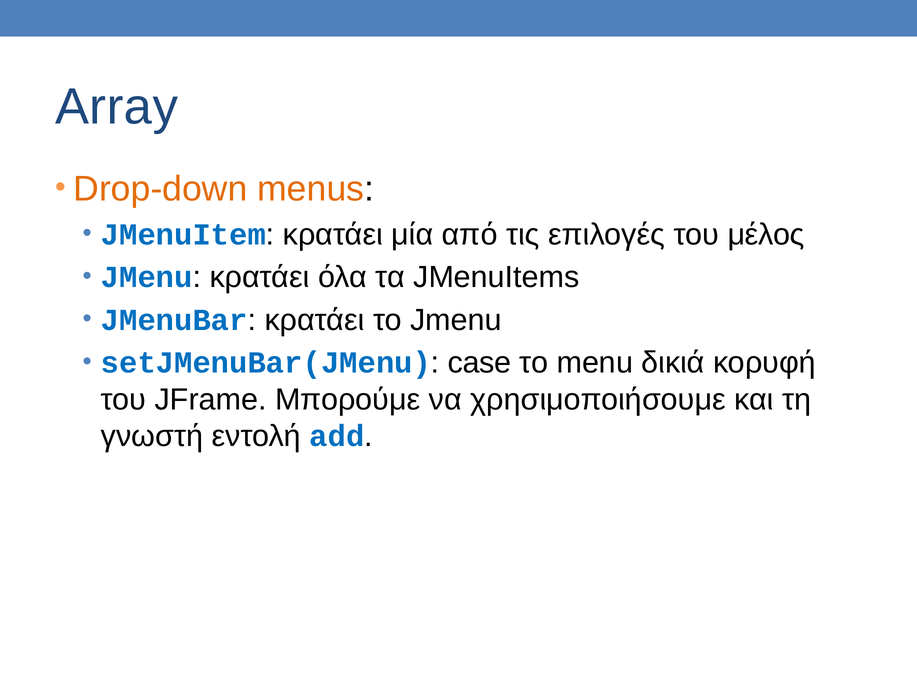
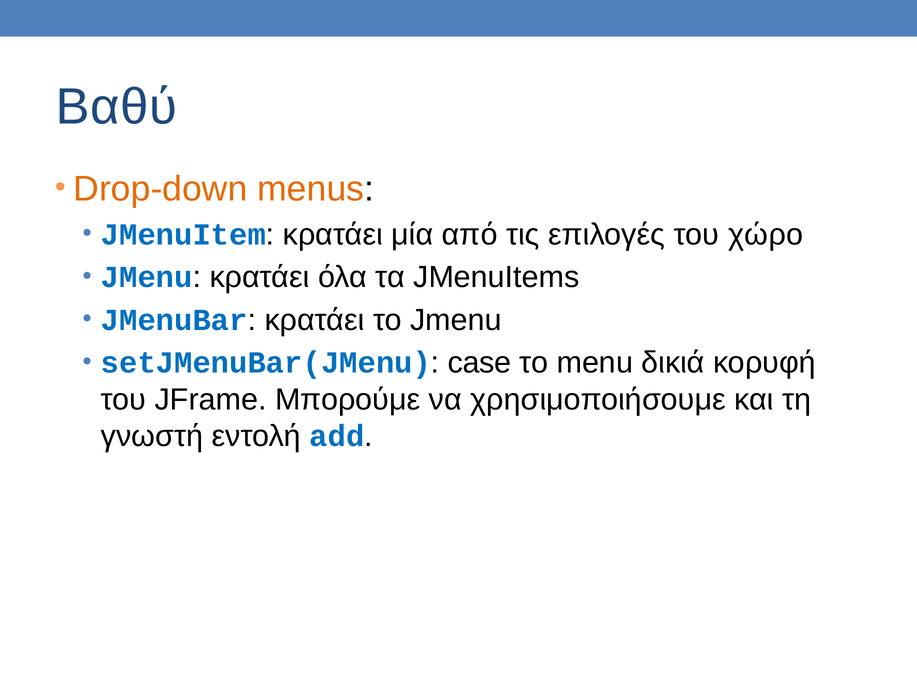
Array: Array -> Βαθύ (116, 107)
μέλος: μέλος -> χώρο (766, 234)
